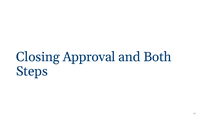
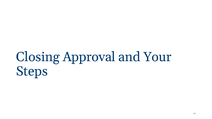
Both: Both -> Your (158, 57)
